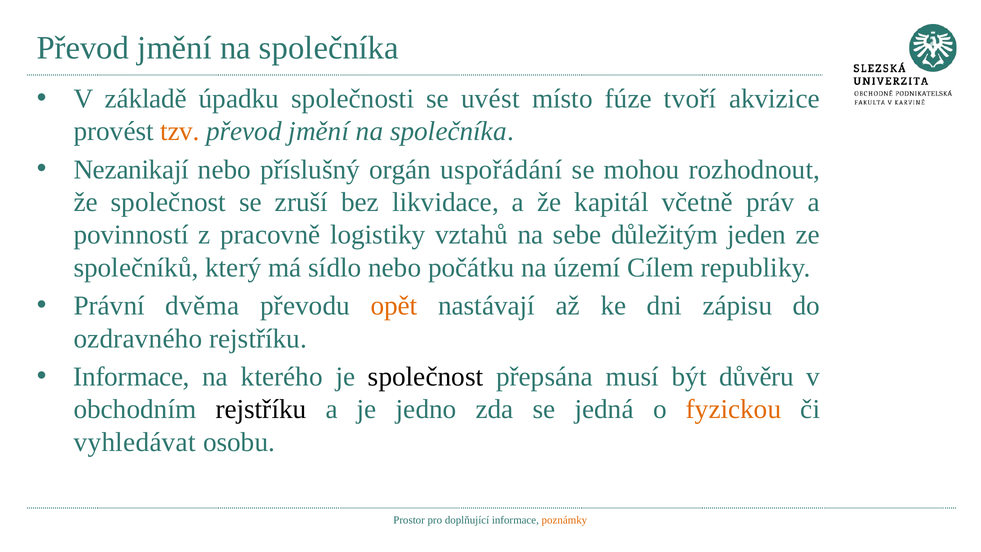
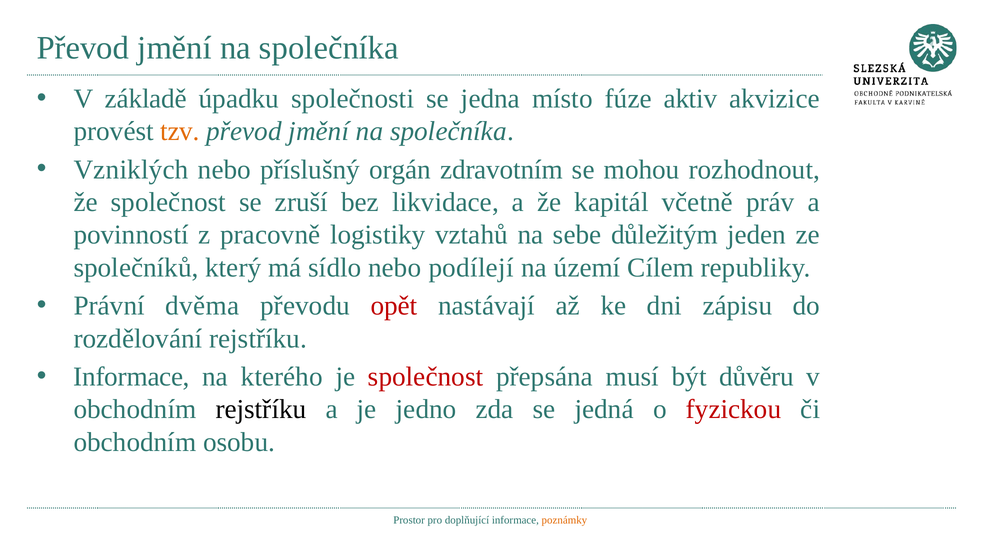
uvést: uvést -> jedna (490, 99)
tvoří: tvoří -> aktiv (690, 99)
Nezanikají: Nezanikají -> Vzniklých (131, 169)
uspořádání: uspořádání -> zdravotním (502, 169)
počátku: počátku -> podílejí (471, 268)
opět colour: orange -> red (394, 306)
ozdravného: ozdravného -> rozdělování (138, 338)
společnost colour: black -> red (426, 377)
fyzickou colour: orange -> red (734, 409)
vyhledávat: vyhledávat -> obchodním (135, 442)
